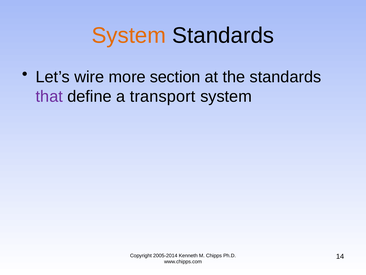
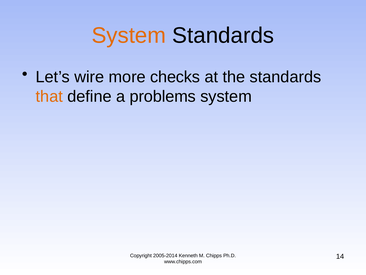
section: section -> checks (175, 77)
that colour: purple -> orange (49, 96)
transport: transport -> problems (163, 96)
